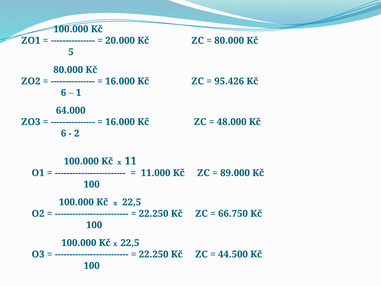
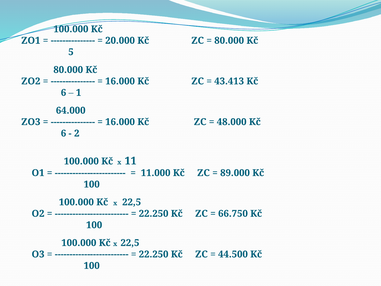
95.426: 95.426 -> 43.413 (229, 81)
